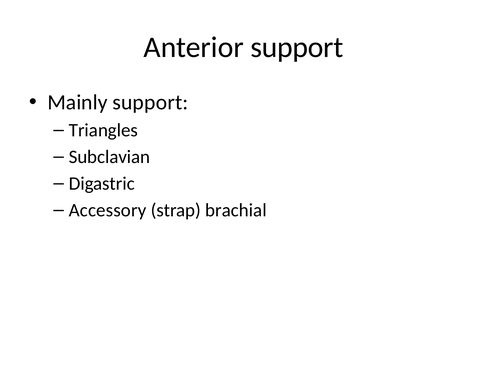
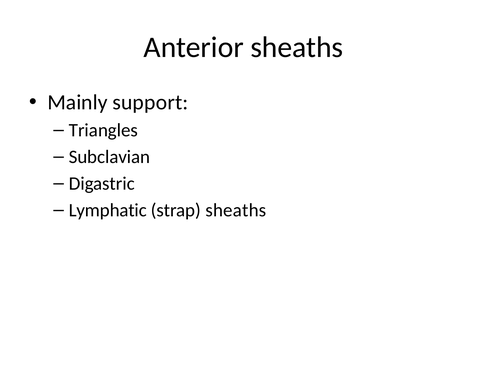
Anterior support: support -> sheaths (297, 47)
Accessory: Accessory -> Lymphatic (108, 210)
strap brachial: brachial -> sheaths (236, 210)
